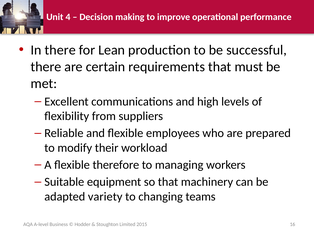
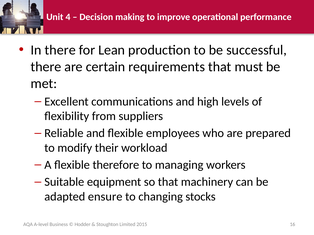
variety: variety -> ensure (105, 197)
teams: teams -> stocks (201, 197)
